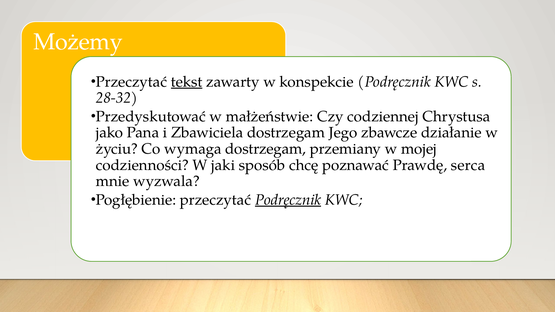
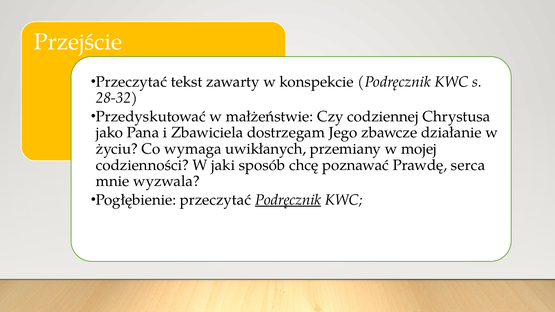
Możemy: Możemy -> Przejście (78, 42)
tekst underline: present -> none (187, 82)
wymaga dostrzegam: dostrzegam -> uwikłanych (266, 149)
